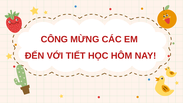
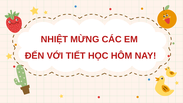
CÔNG: CÔNG -> NHIỆT (54, 39)
